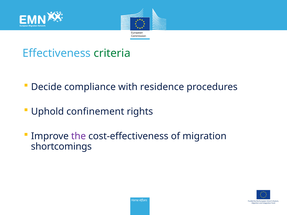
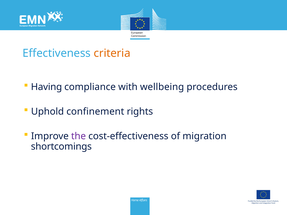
criteria colour: green -> orange (112, 53)
Decide: Decide -> Having (46, 87)
residence: residence -> wellbeing (162, 87)
